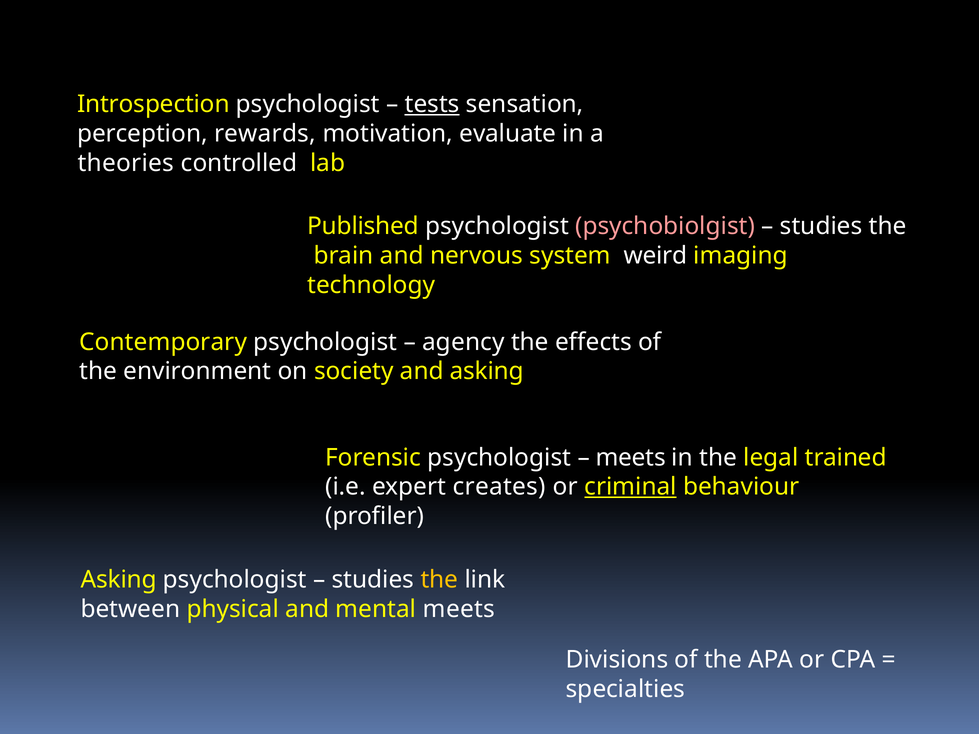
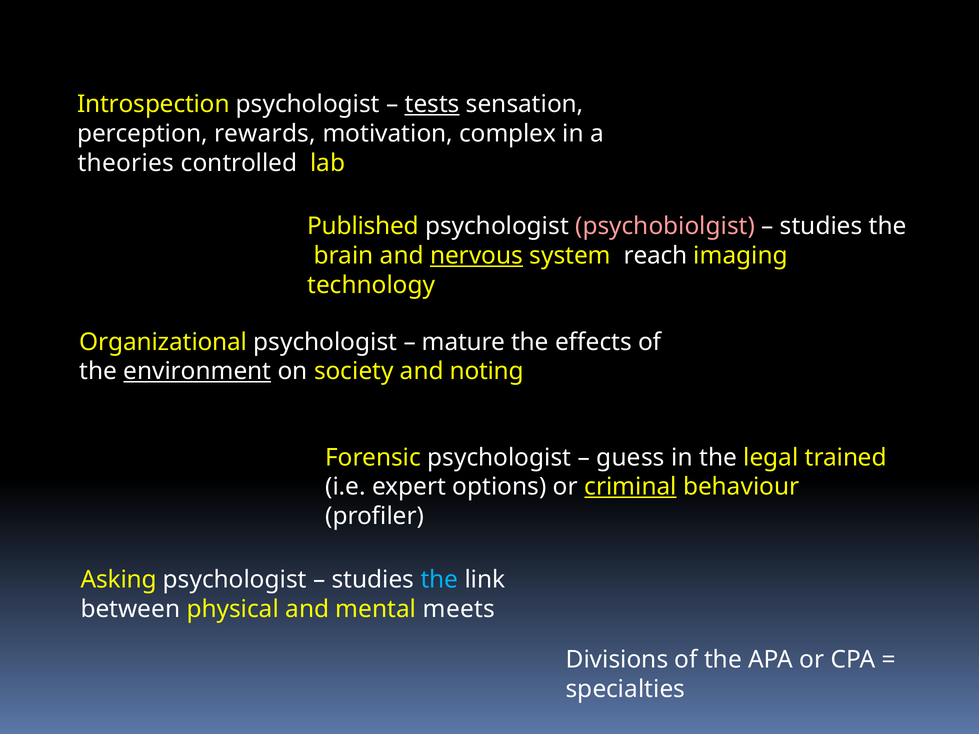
evaluate: evaluate -> complex (508, 134)
nervous underline: none -> present (477, 256)
weird: weird -> reach (655, 256)
Contemporary: Contemporary -> Organizational (163, 342)
agency: agency -> mature (464, 342)
environment underline: none -> present (197, 371)
and asking: asking -> noting (487, 371)
meets: meets -> guess (631, 458)
creates: creates -> options (499, 487)
the colour: yellow -> light blue (439, 580)
